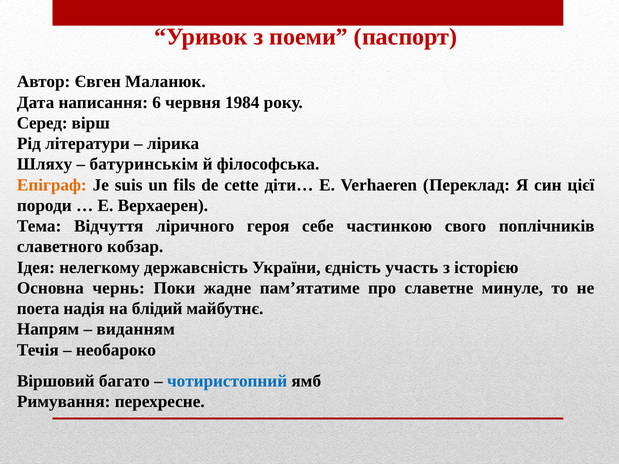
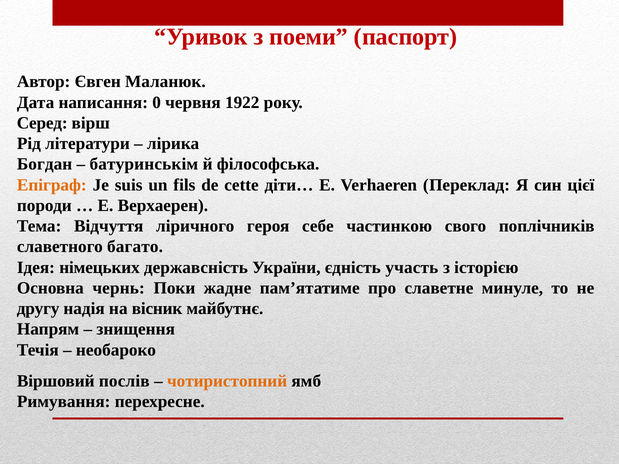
6: 6 -> 0 (157, 102)
1984: 1984 -> 1922 (242, 102)
Шляху: Шляху -> Богдан (45, 164)
кобзар: кобзар -> багато (135, 247)
нелегкому: нелегкому -> німецьких (100, 268)
поета: поета -> другу (38, 309)
блідий: блідий -> вісник (157, 309)
виданням: виданням -> знищення (136, 329)
багато: багато -> послів (124, 381)
чотиристопний colour: blue -> orange (227, 381)
